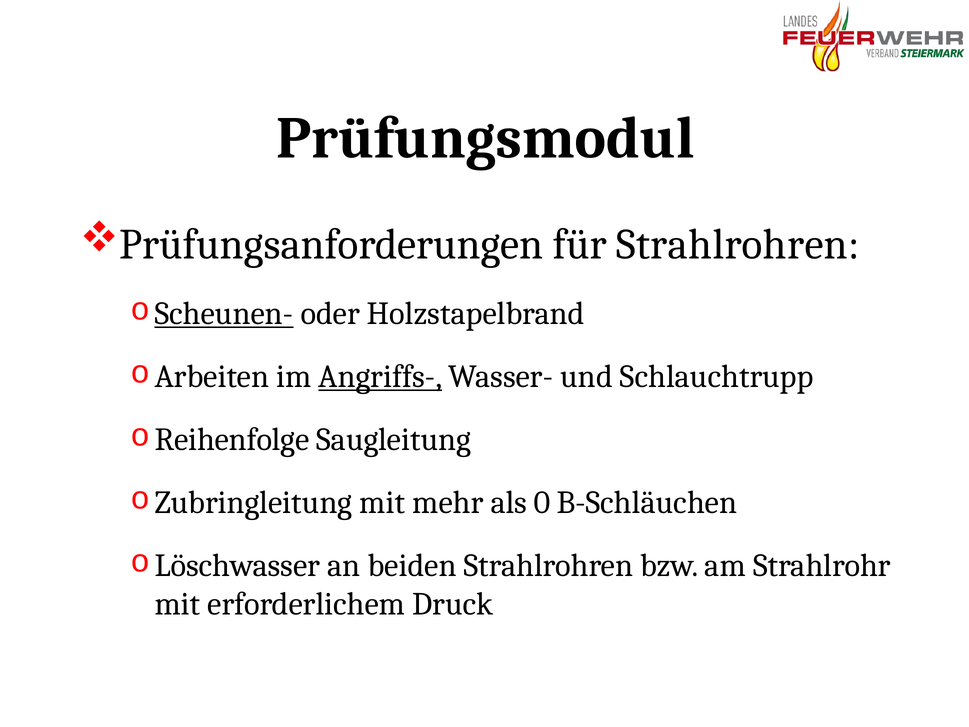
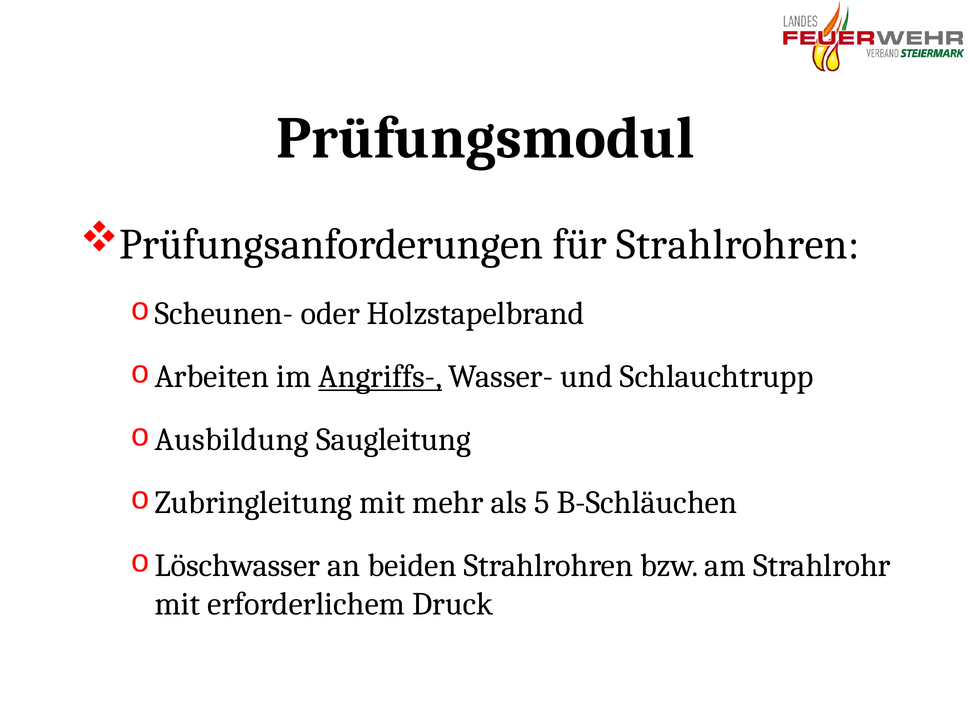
Scheunen- underline: present -> none (224, 313)
Reihenfolge: Reihenfolge -> Ausbildung (232, 439)
0: 0 -> 5 (542, 502)
